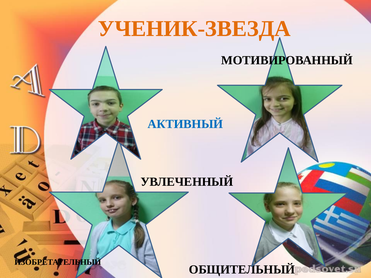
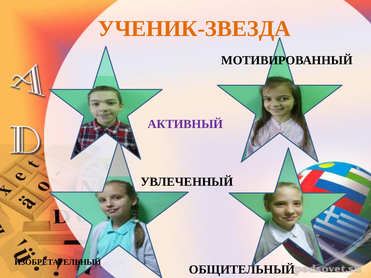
АКТИВНЫЙ colour: blue -> purple (185, 124)
